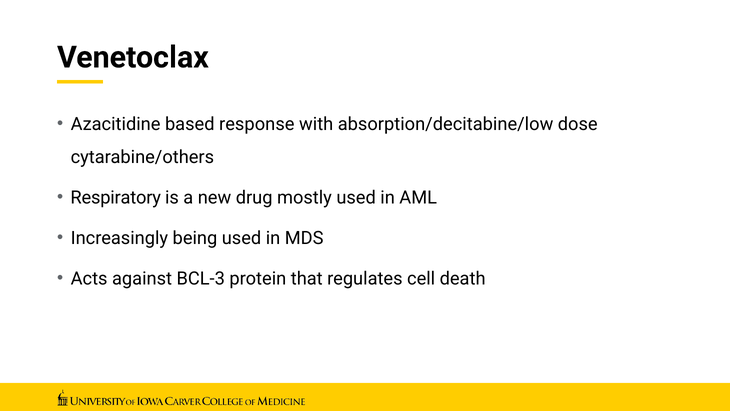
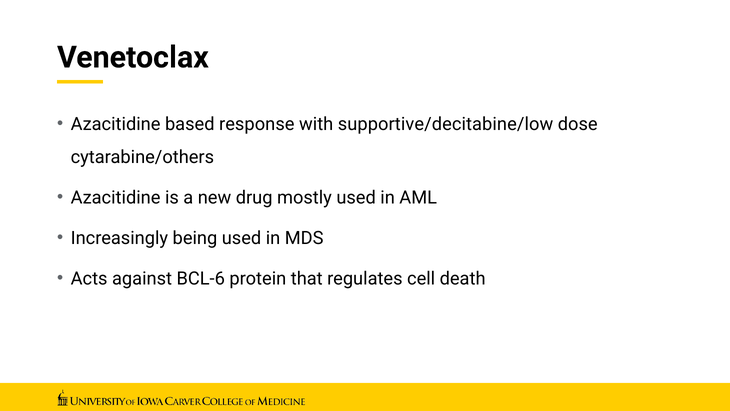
absorption/decitabine/low: absorption/decitabine/low -> supportive/decitabine/low (446, 124)
Respiratory: Respiratory -> Azacitidine (116, 197)
BCL-3: BCL-3 -> BCL-6 (201, 278)
